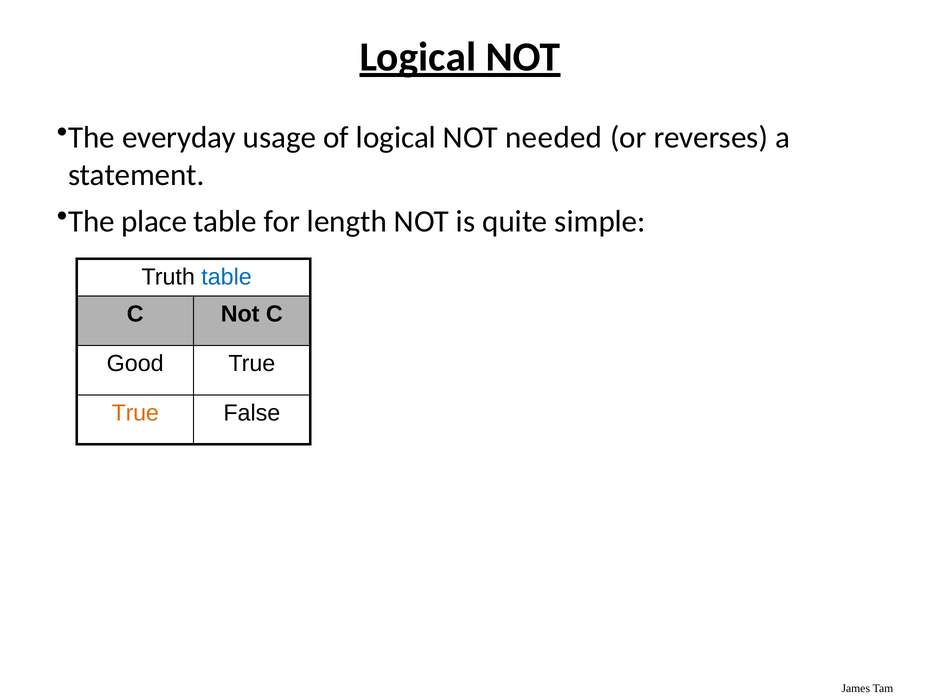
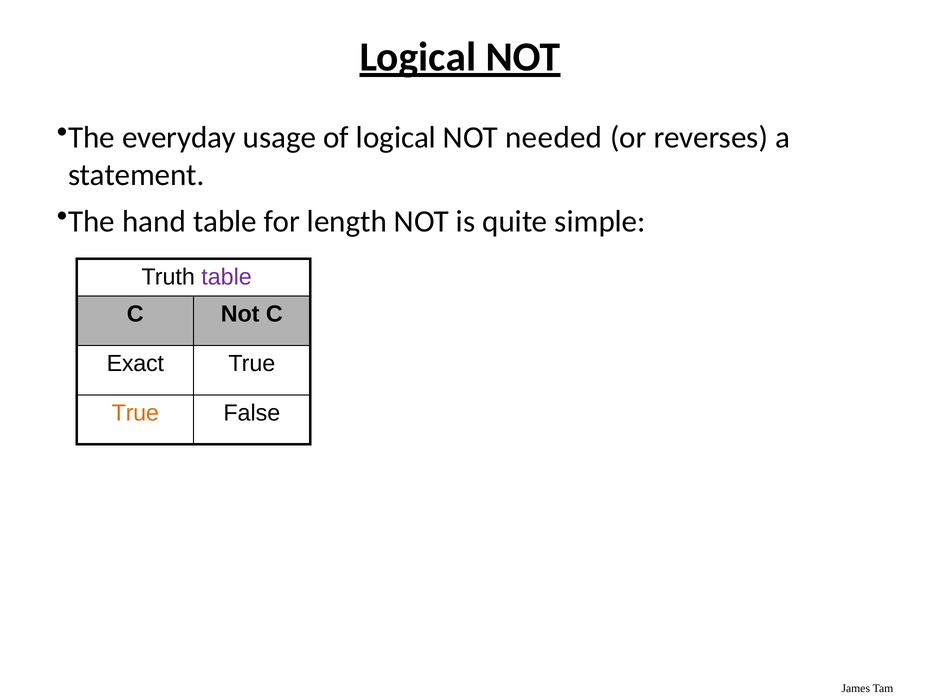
place: place -> hand (154, 222)
table colour: blue -> purple (227, 277)
Good: Good -> Exact (135, 364)
